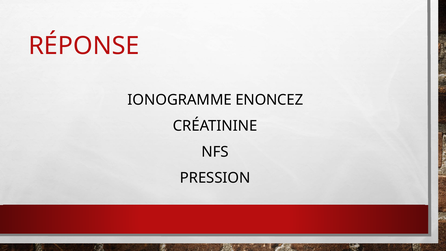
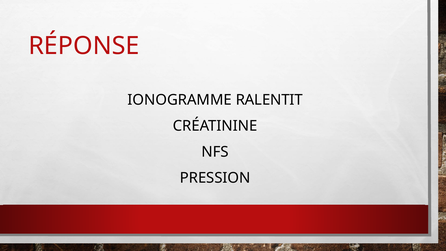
ENONCEZ: ENONCEZ -> RALENTIT (269, 100)
